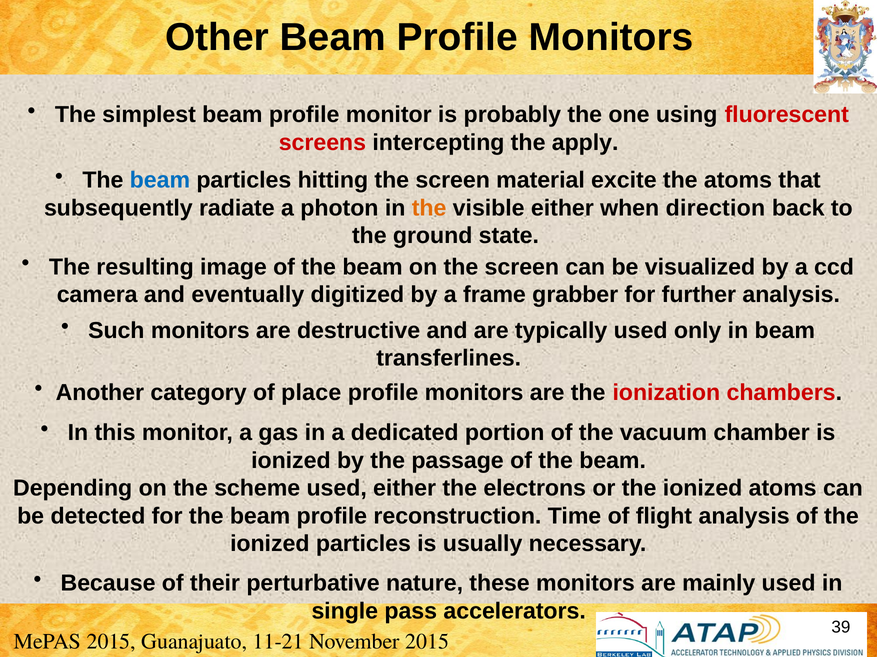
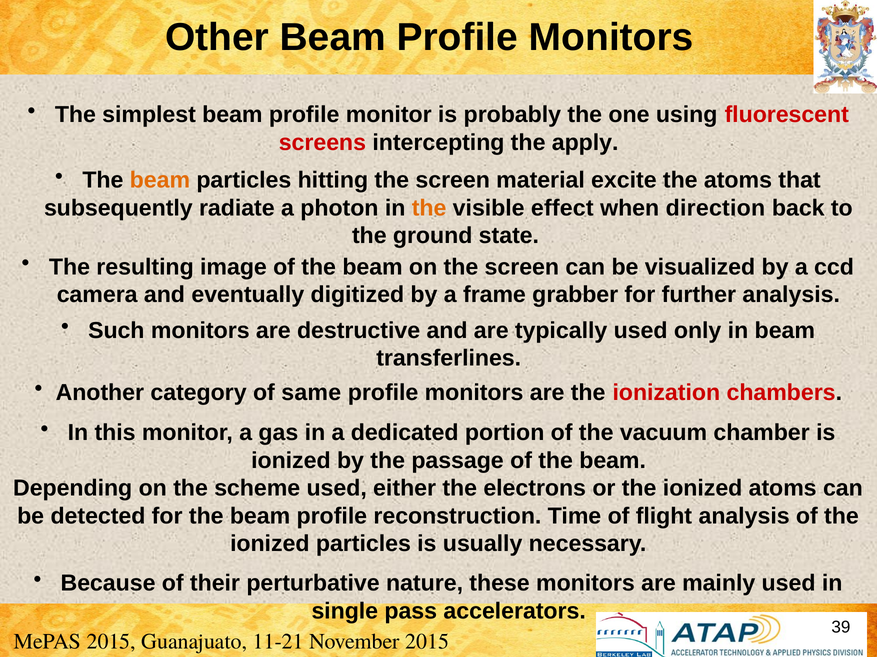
beam colour: blue -> orange (160, 181)
visible either: either -> effect (562, 208)
place: place -> same (311, 393)
